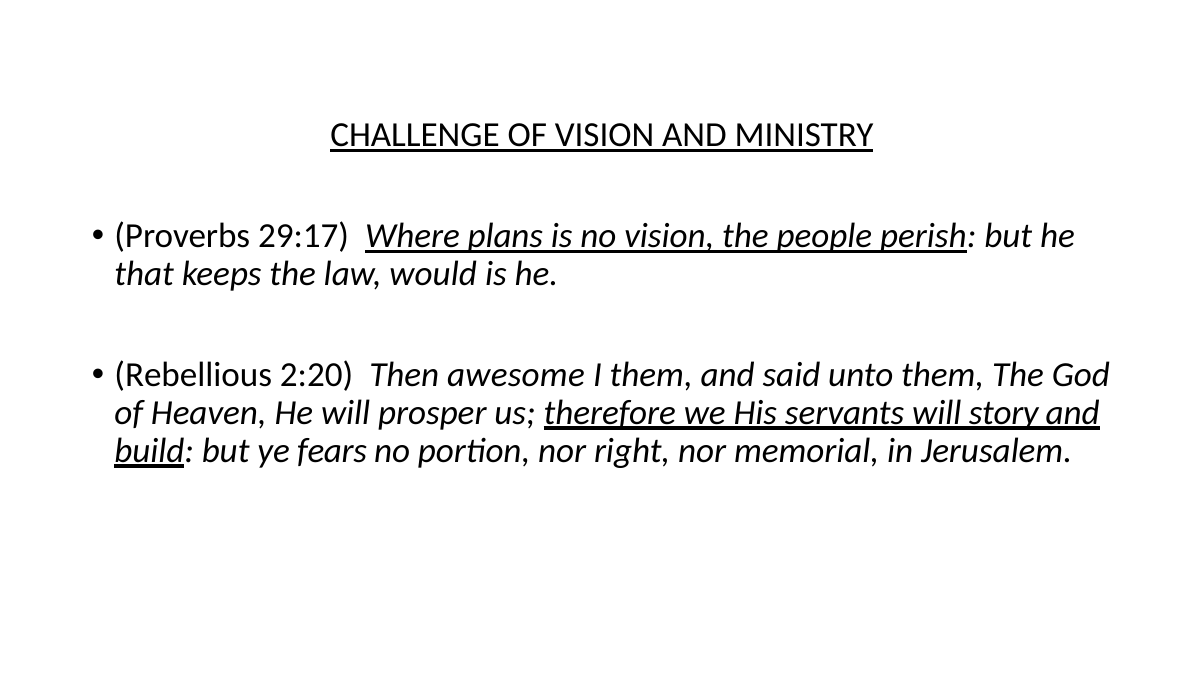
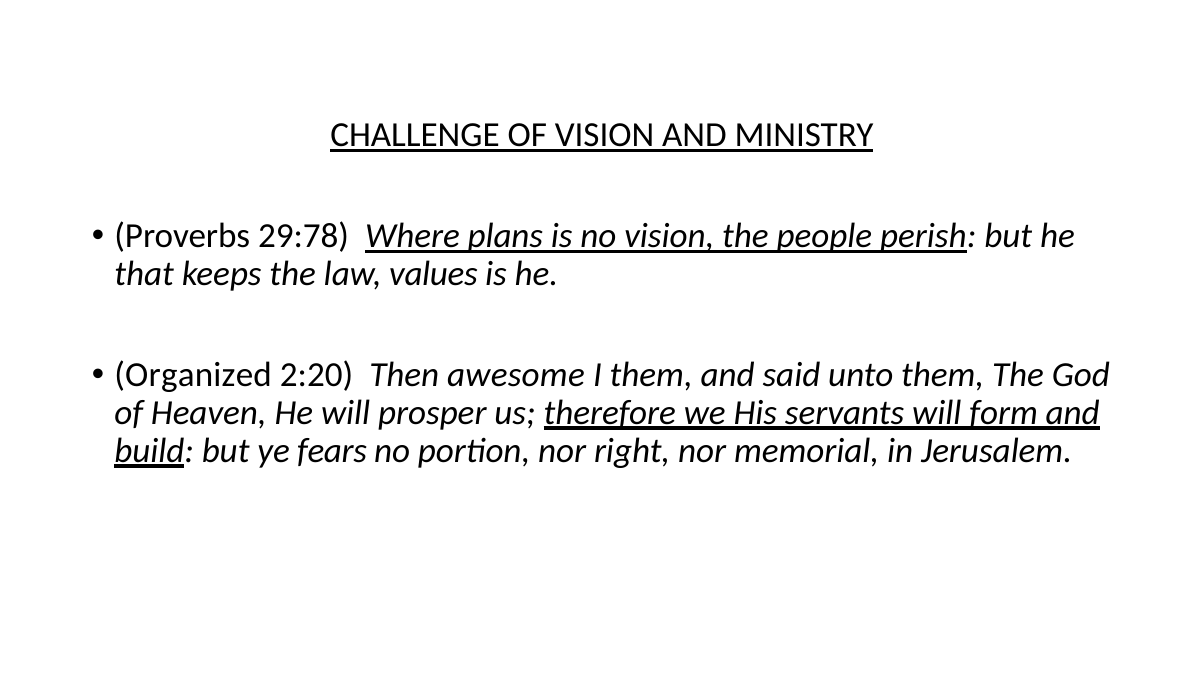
29:17: 29:17 -> 29:78 (304, 236)
would: would -> values (433, 274)
Rebellious: Rebellious -> Organized (193, 375)
story: story -> form (1004, 413)
